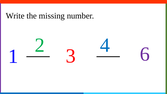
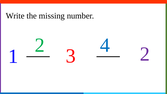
3 6: 6 -> 2 (145, 54)
